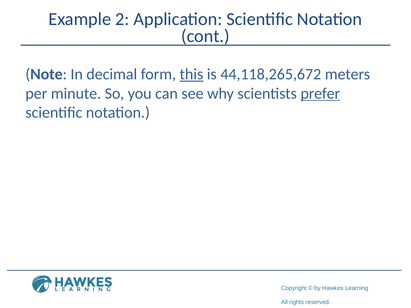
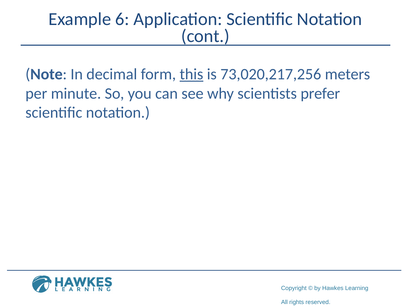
2: 2 -> 6 (122, 19)
44,118,265,672: 44,118,265,672 -> 73,020,217,256 (271, 74)
prefer underline: present -> none (320, 94)
